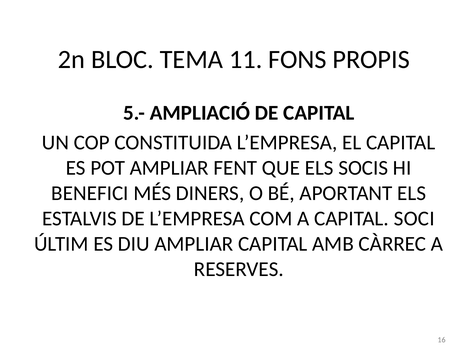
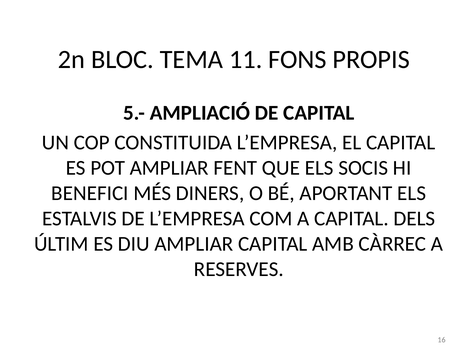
SOCI: SOCI -> DELS (414, 218)
